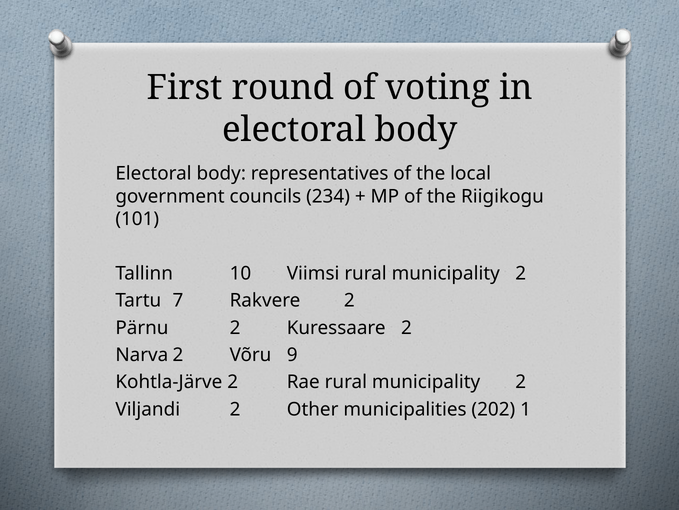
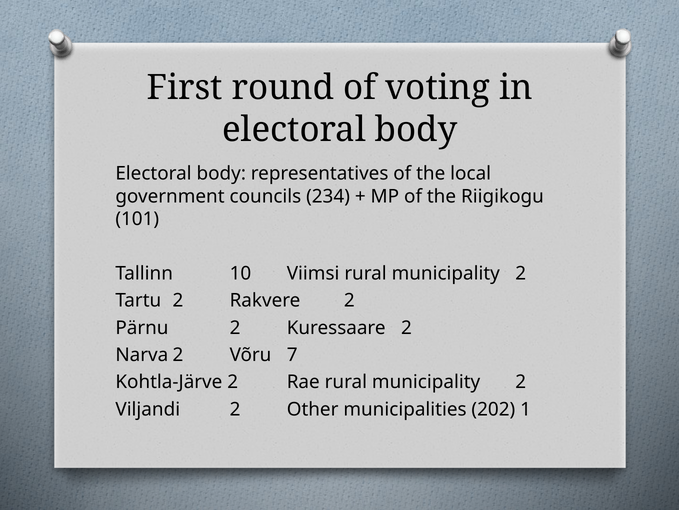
Tartu 7: 7 -> 2 (178, 300)
9: 9 -> 7 (292, 354)
